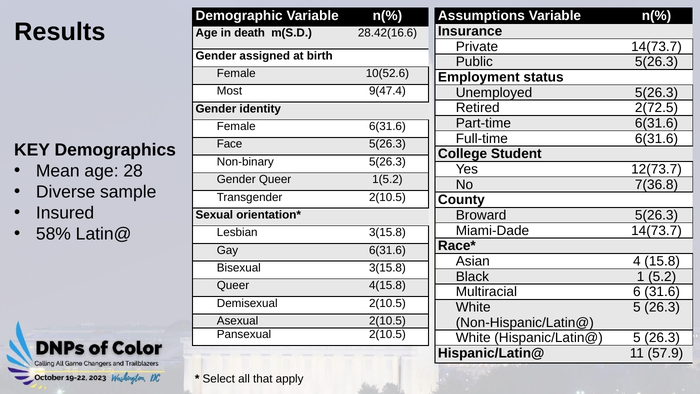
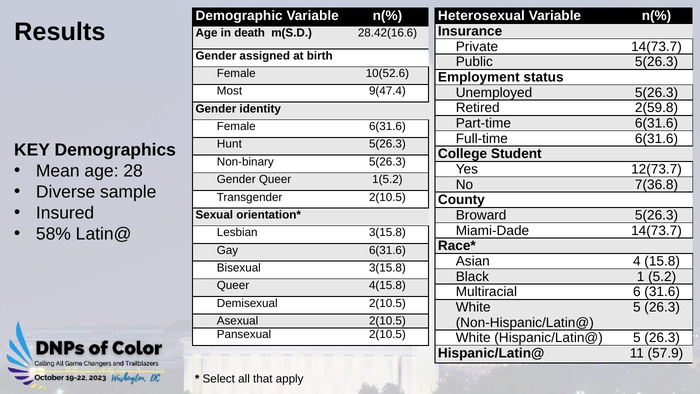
Assumptions: Assumptions -> Heterosexual (481, 16)
2(72.5: 2(72.5 -> 2(59.8 (657, 108)
Face: Face -> Hunt (229, 144)
